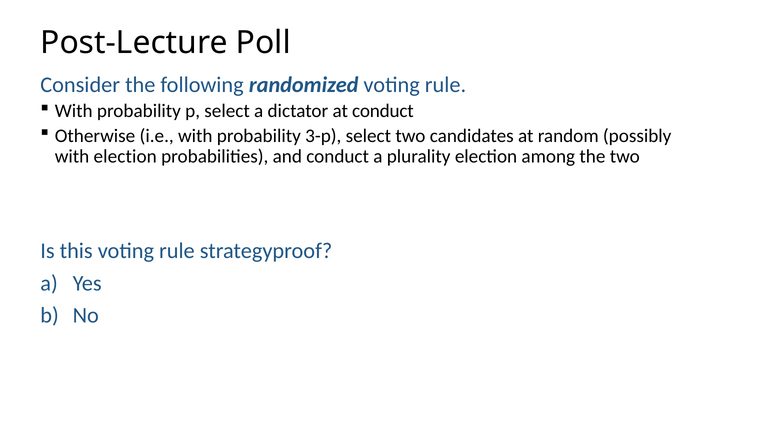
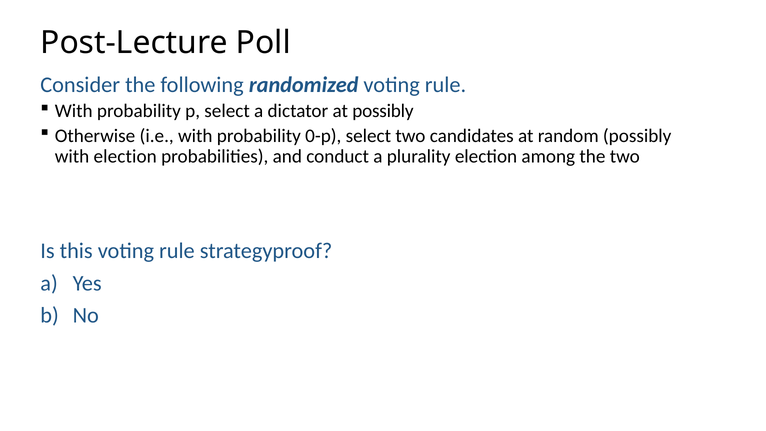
at conduct: conduct -> possibly (383, 111)
3-p: 3-p -> 0-p (323, 136)
